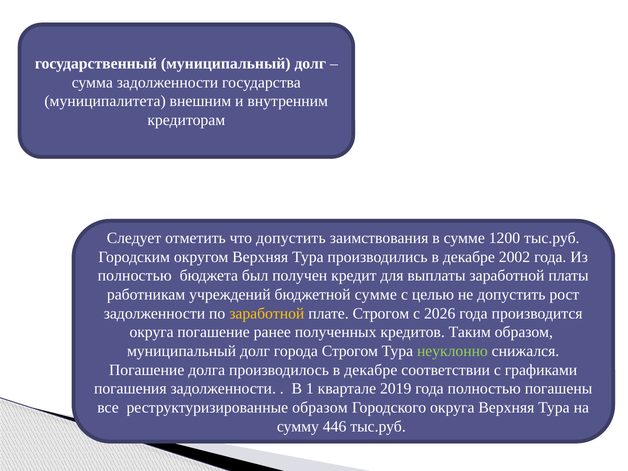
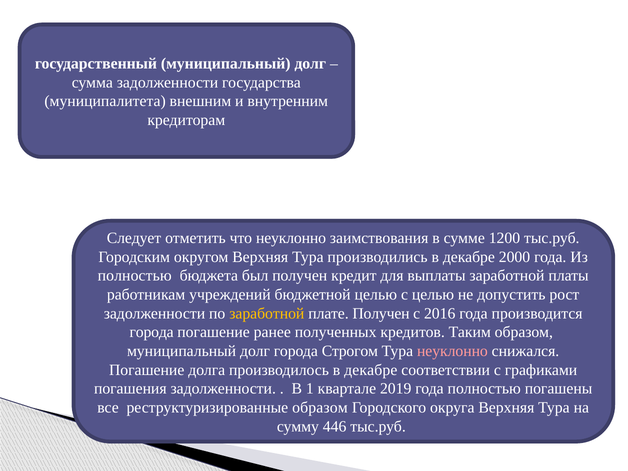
что допустить: допустить -> неуклонно (291, 238)
2002: 2002 -> 2000 (514, 257)
бюджетной сумме: сумме -> целью (376, 295)
плате Строгом: Строгом -> Получен (381, 313)
2026: 2026 -> 2016 (440, 313)
округа: округа -> города (152, 332)
неуклонно colour: light green -> pink (452, 351)
